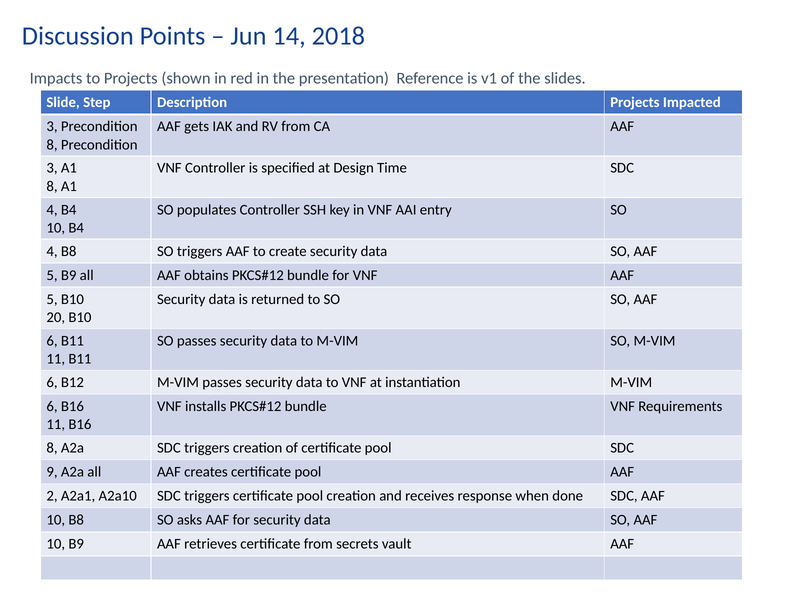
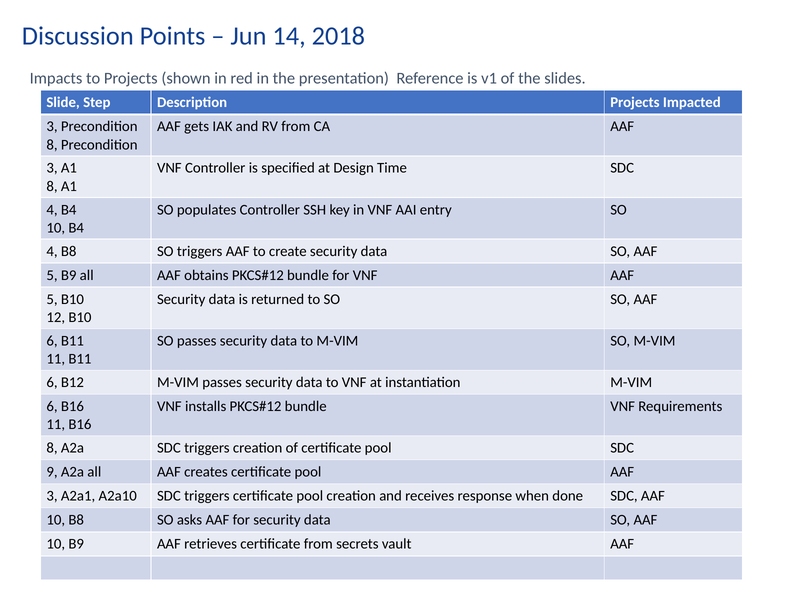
20: 20 -> 12 (56, 317)
2: 2 -> 3 (52, 496)
